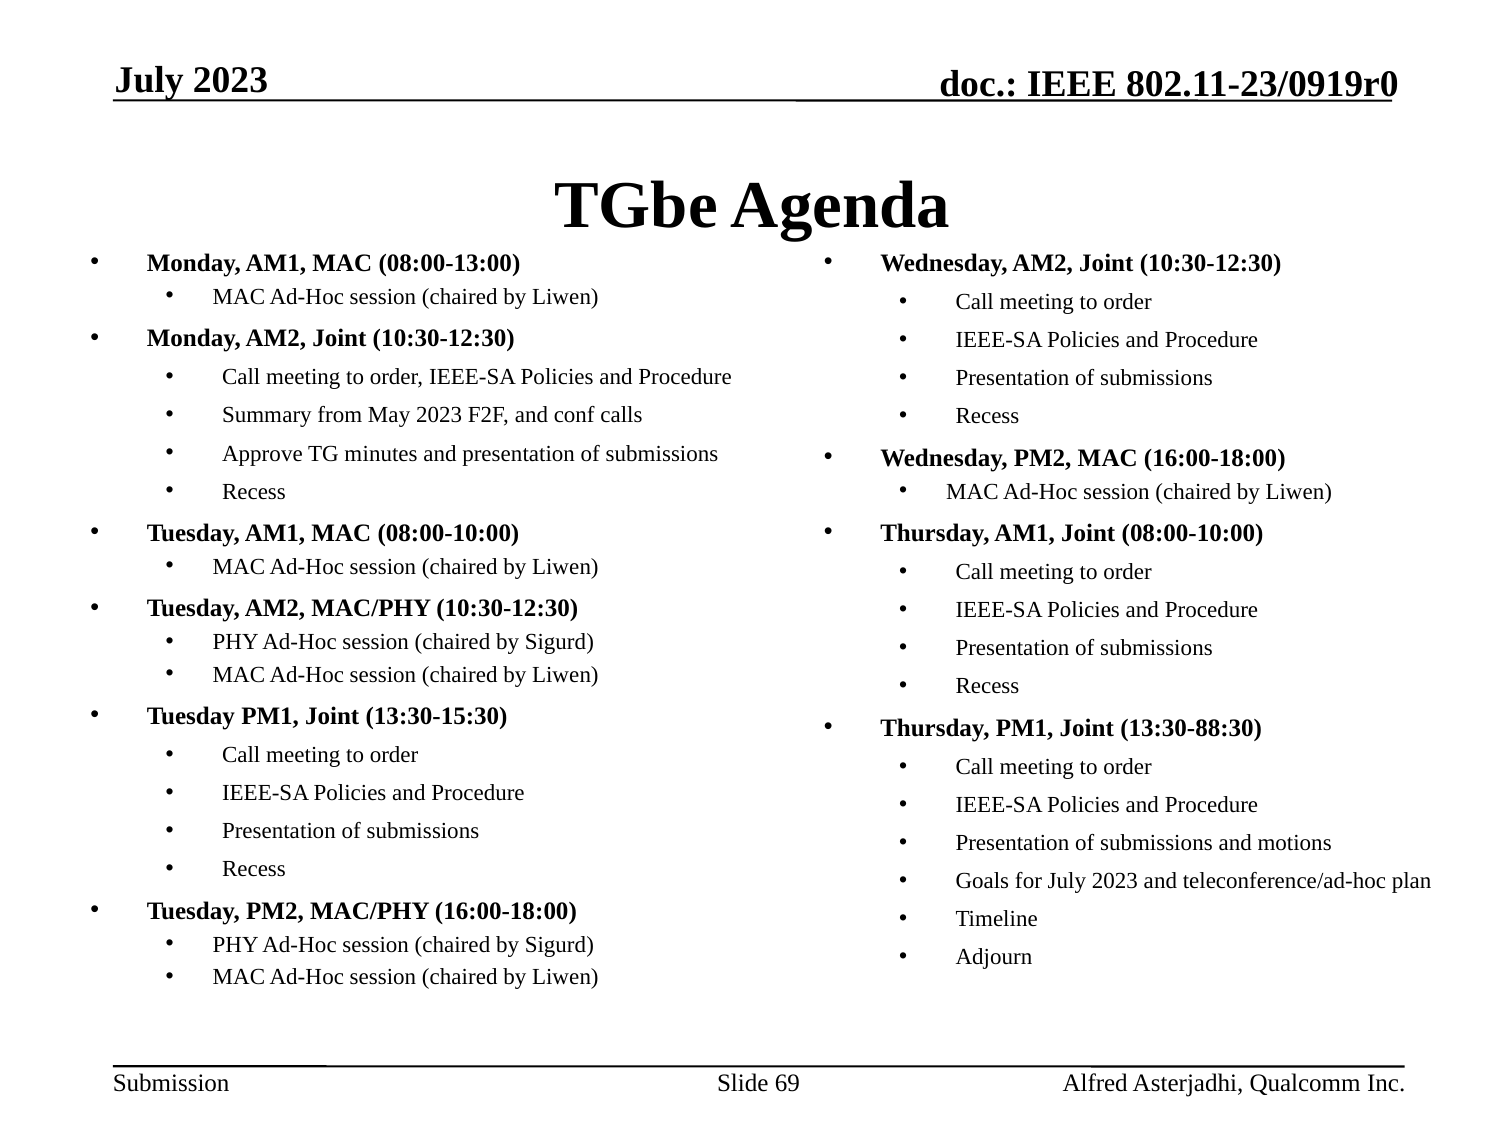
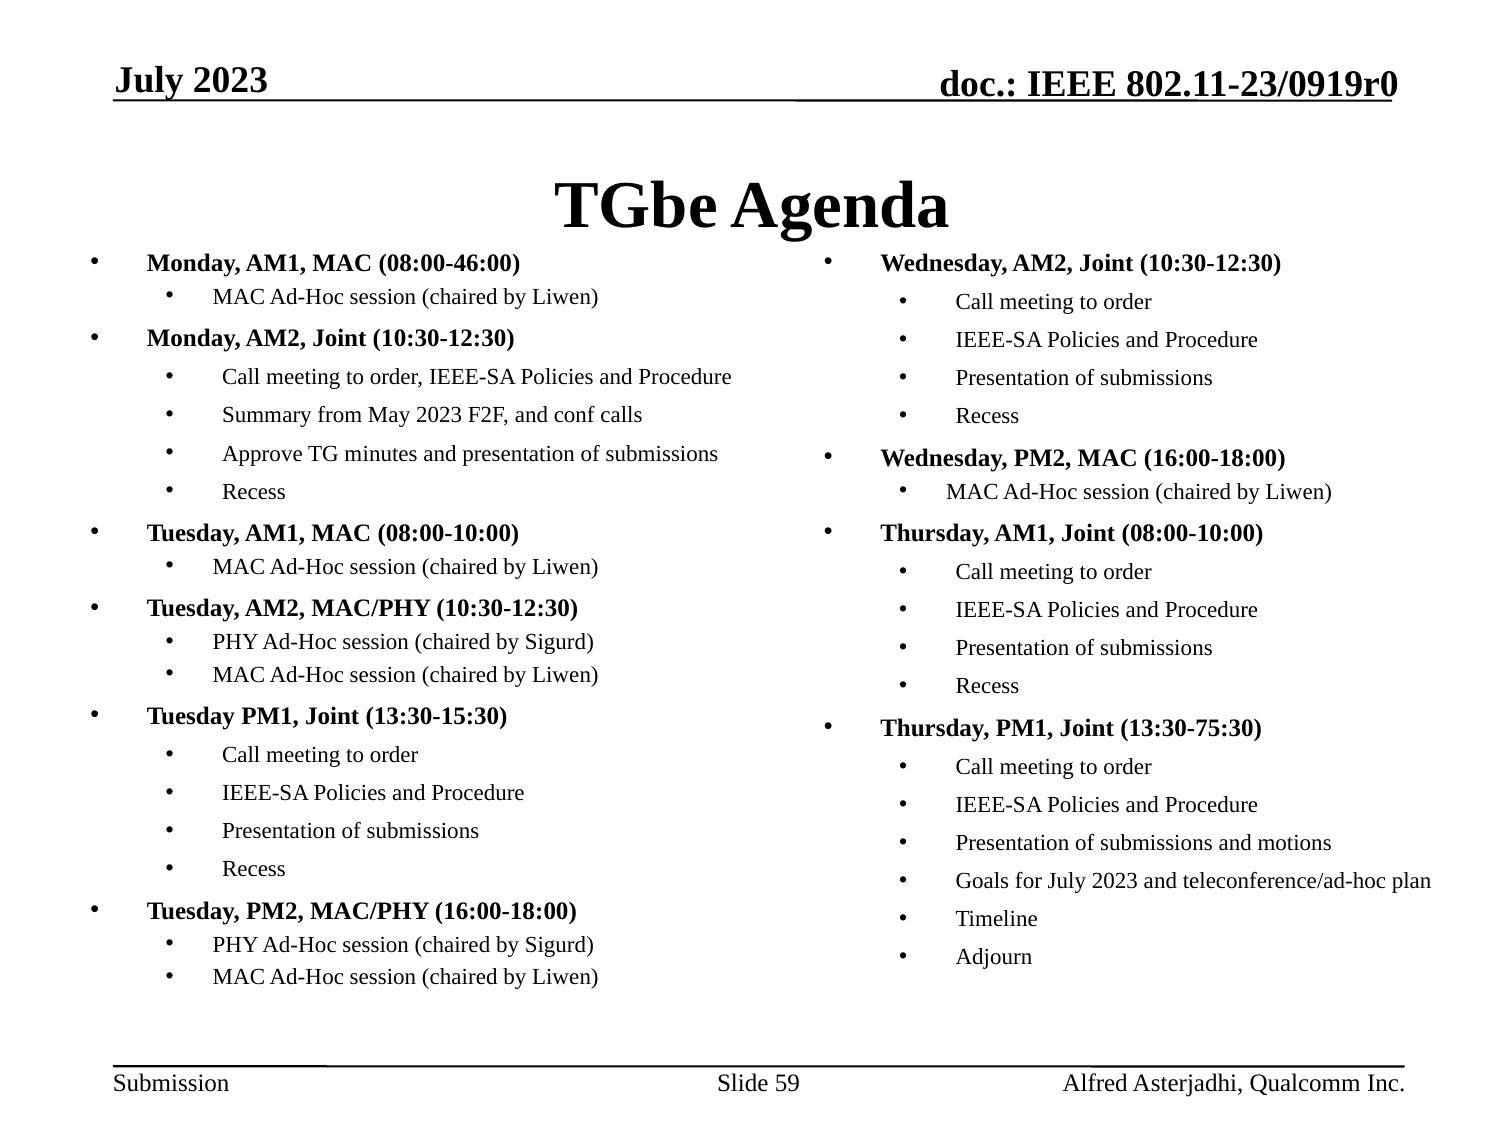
08:00-13:00: 08:00-13:00 -> 08:00-46:00 (449, 263)
13:30-88:30: 13:30-88:30 -> 13:30-75:30 (1191, 728)
69: 69 -> 59 (787, 1083)
